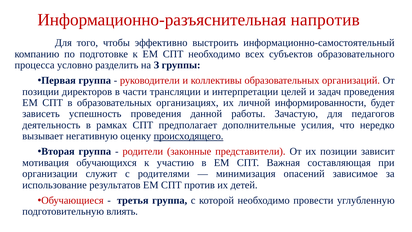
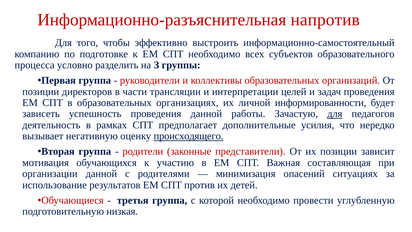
для underline: none -> present (335, 114)
организации служит: служит -> данной (101, 174)
зависимое: зависимое -> ситуациях (355, 174)
влиять: влиять -> низкая (122, 211)
